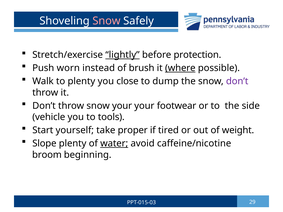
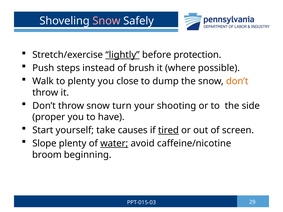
worn: worn -> steps (68, 68)
where underline: present -> none (180, 68)
don’t colour: purple -> orange (237, 81)
snow your: your -> turn (122, 106)
footwear: footwear -> shooting (177, 106)
vehicle: vehicle -> proper (49, 117)
tools: tools -> have (111, 117)
proper: proper -> causes (133, 130)
tired underline: none -> present (168, 130)
weight: weight -> screen (238, 130)
